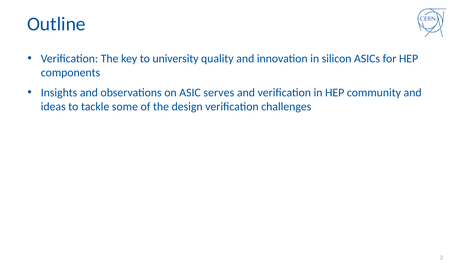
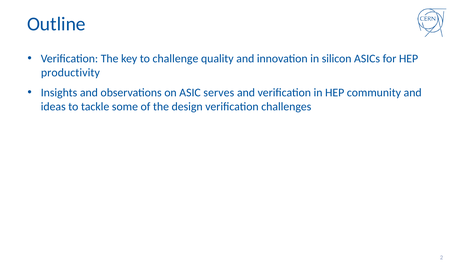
university: university -> challenge (175, 59)
components: components -> productivity (70, 73)
